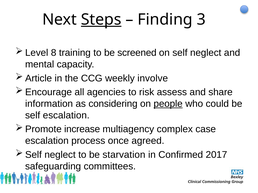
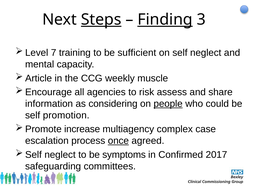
Finding underline: none -> present (165, 20)
8: 8 -> 7 (54, 53)
screened: screened -> sufficient (137, 53)
involve: involve -> muscle (153, 78)
self escalation: escalation -> promotion (66, 116)
once underline: none -> present (118, 141)
starvation: starvation -> symptoms (124, 155)
